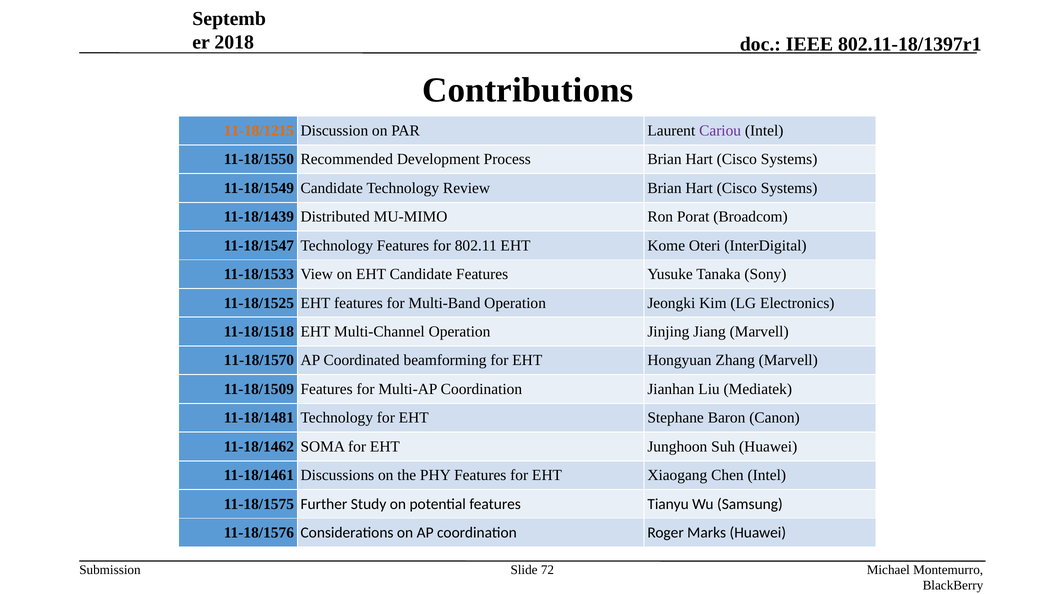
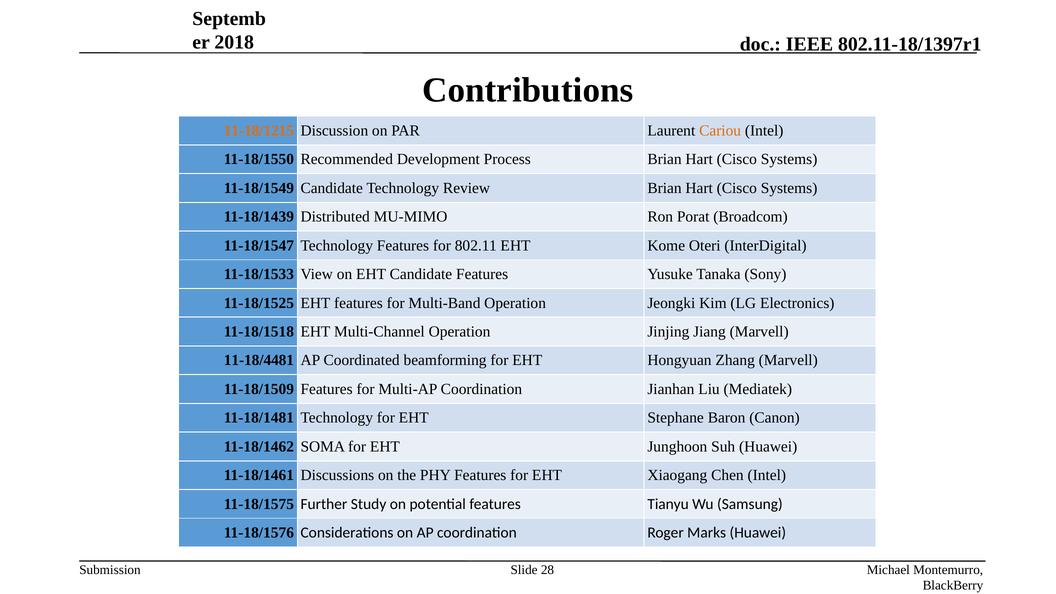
Cariou colour: purple -> orange (720, 131)
11-18/1570: 11-18/1570 -> 11-18/4481 (259, 360)
72: 72 -> 28 (547, 570)
